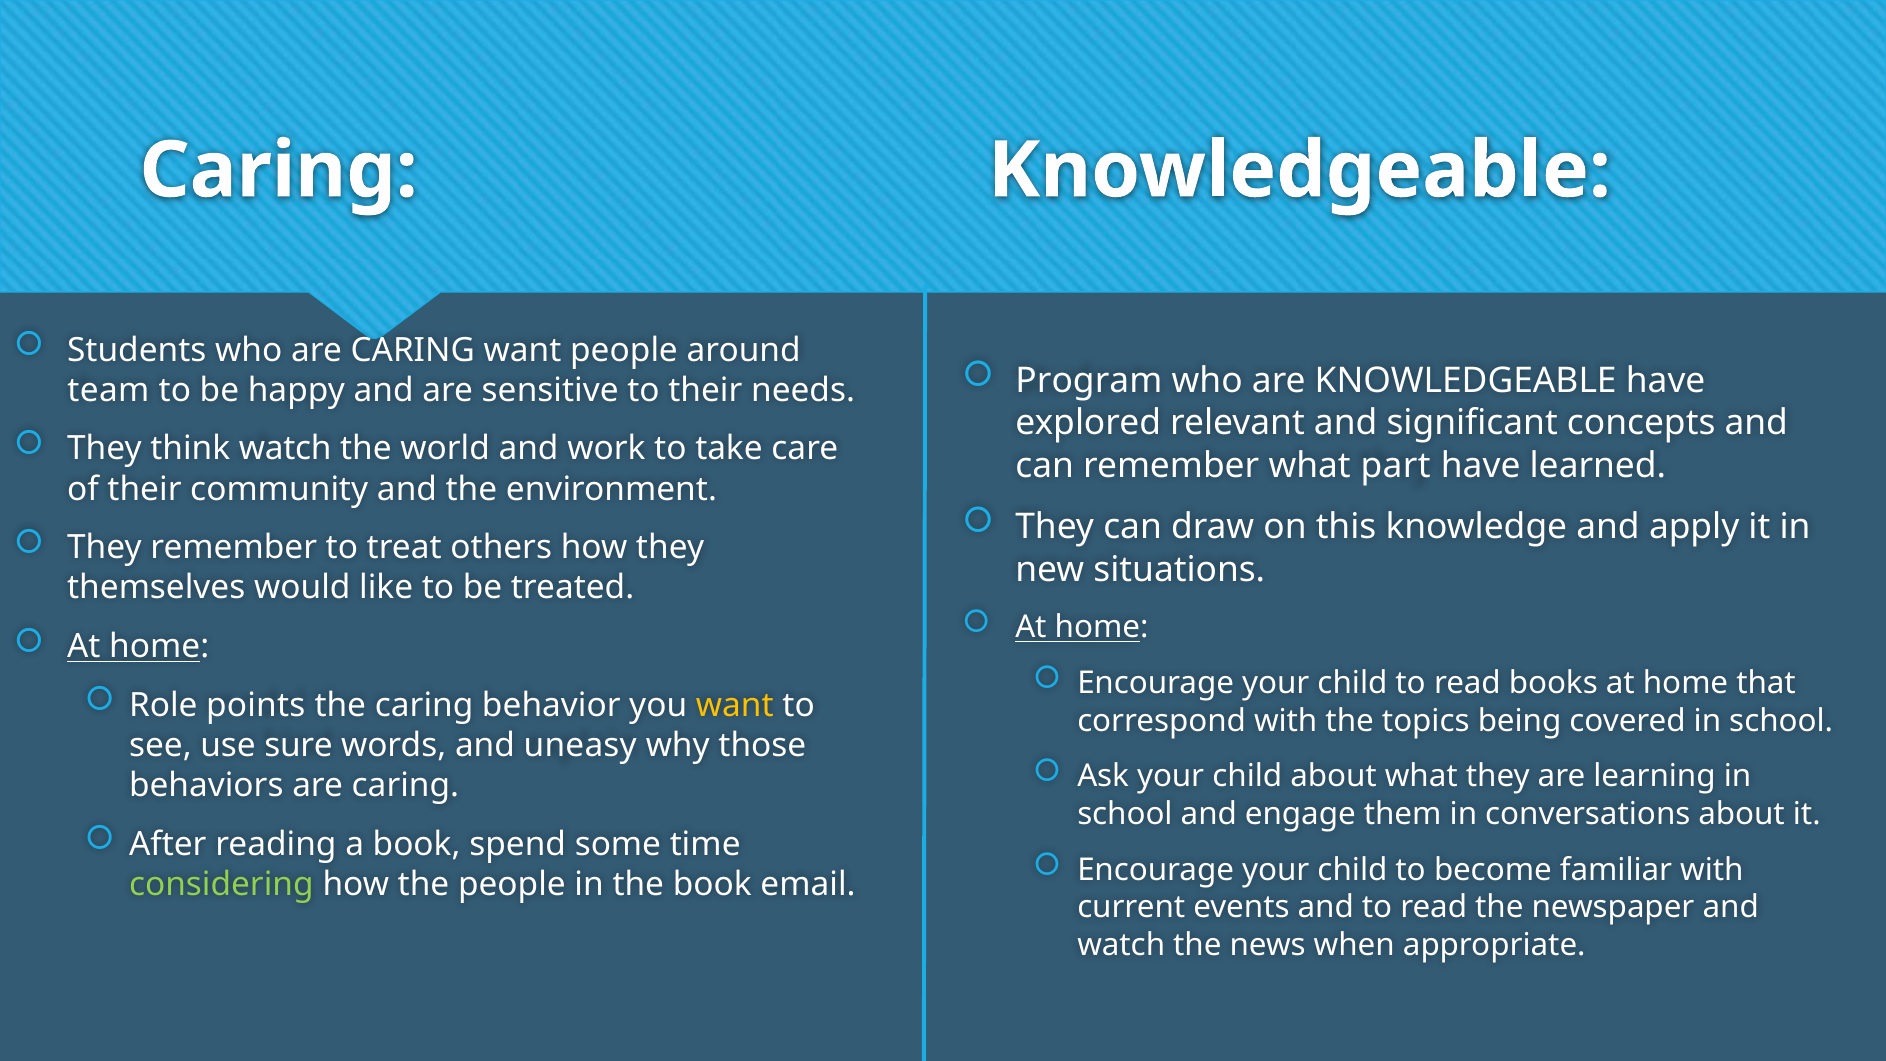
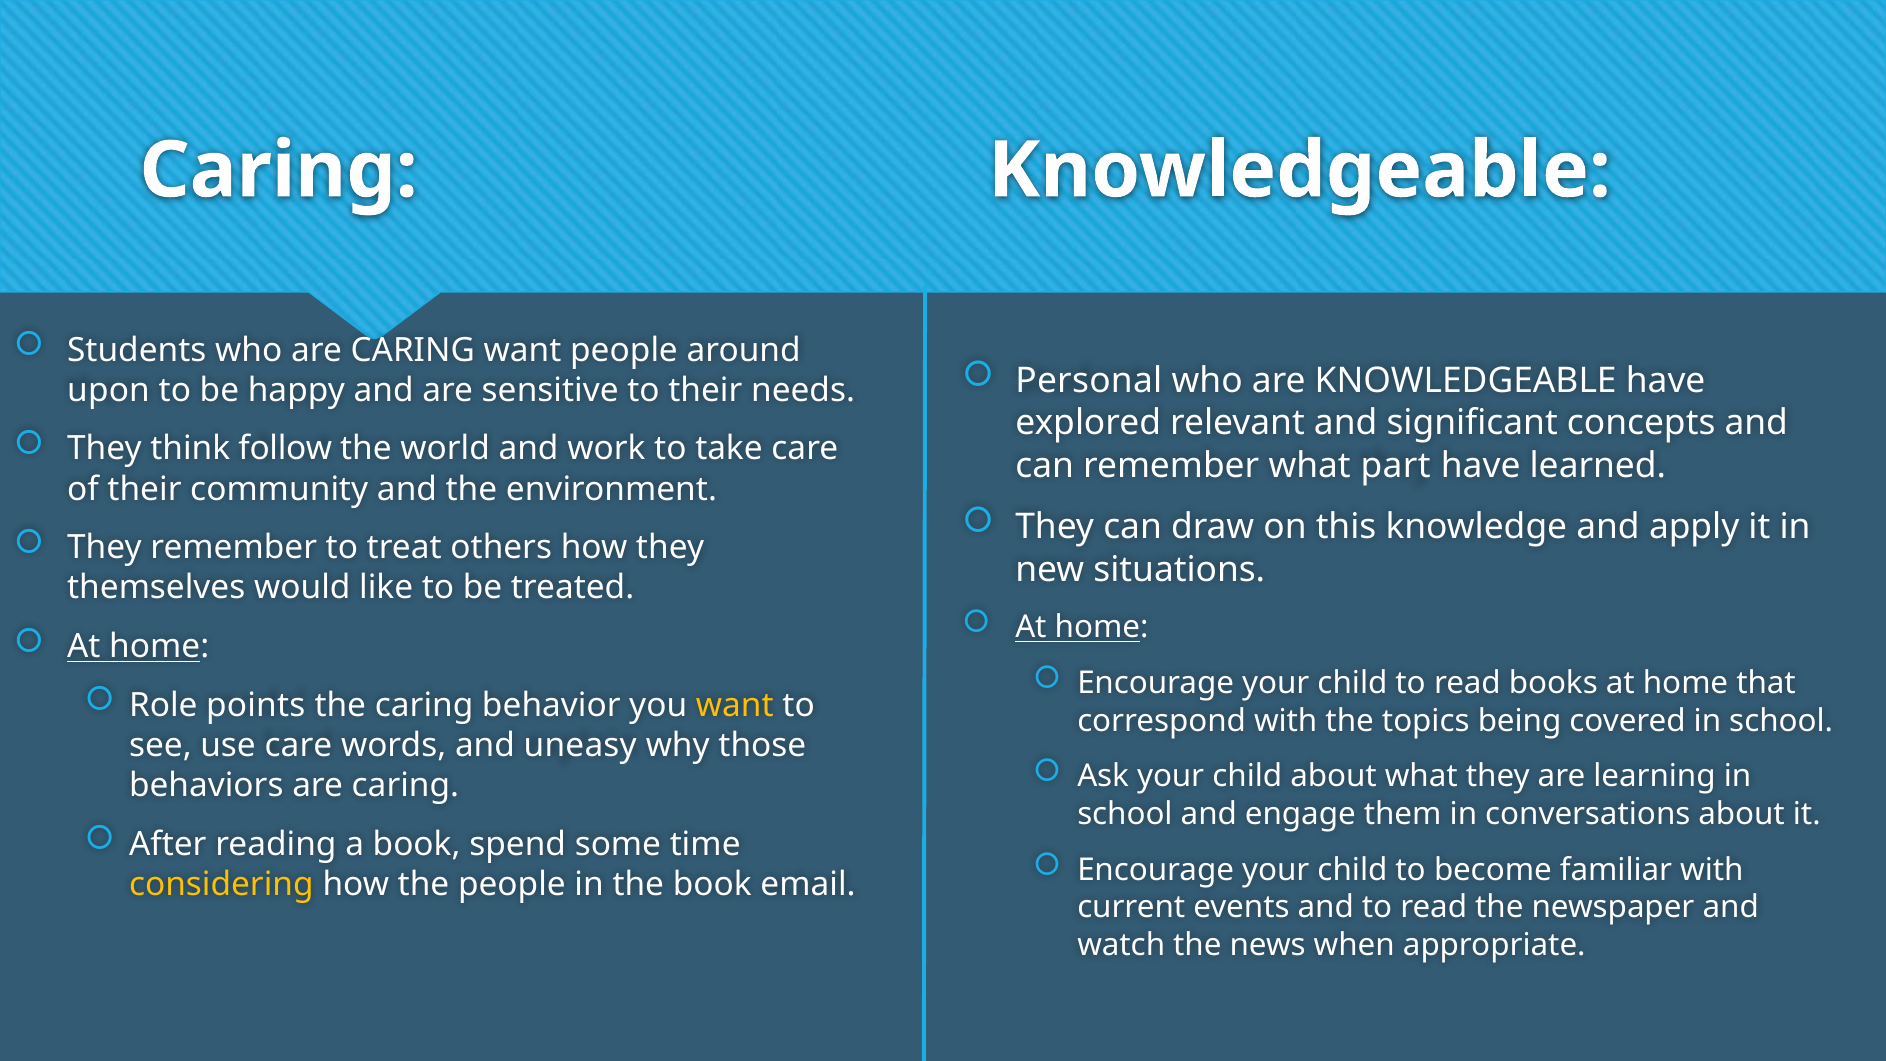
Program: Program -> Personal (1089, 381)
team: team -> upon (109, 390)
think watch: watch -> follow (285, 449)
use sure: sure -> care (298, 745)
considering colour: light green -> yellow (221, 884)
